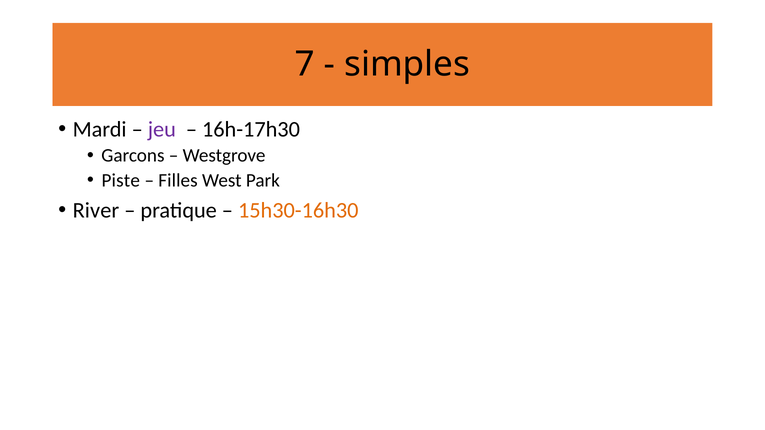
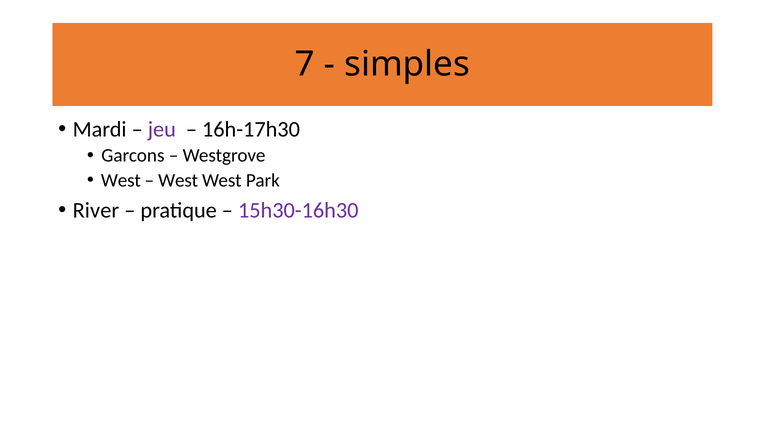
Piste: Piste -> West (121, 180)
Filles: Filles -> West (178, 180)
15h30-16h30 colour: orange -> purple (298, 211)
